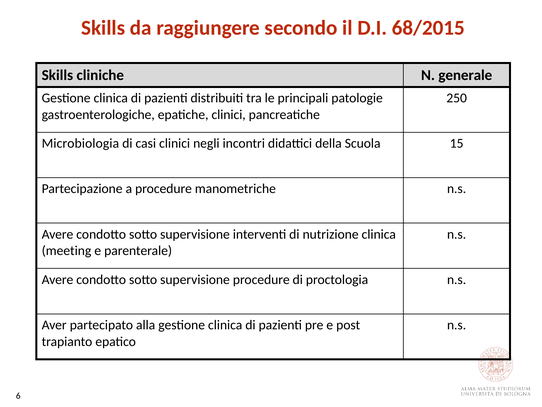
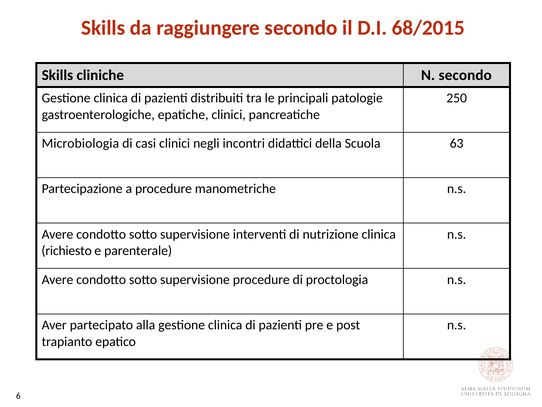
N generale: generale -> secondo (465, 75)
15: 15 -> 63 (457, 143)
meeting: meeting -> richiesto (67, 250)
